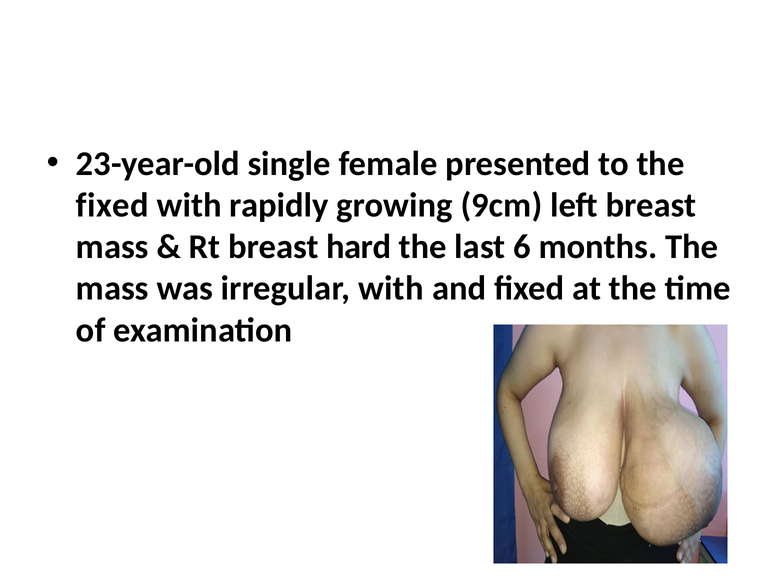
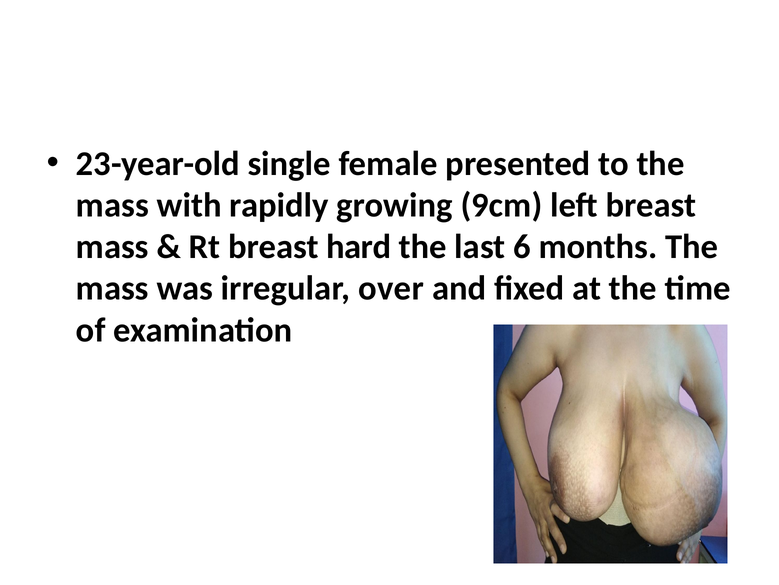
fixed: fixed -> mass (112, 205)
irregular with: with -> over (391, 288)
